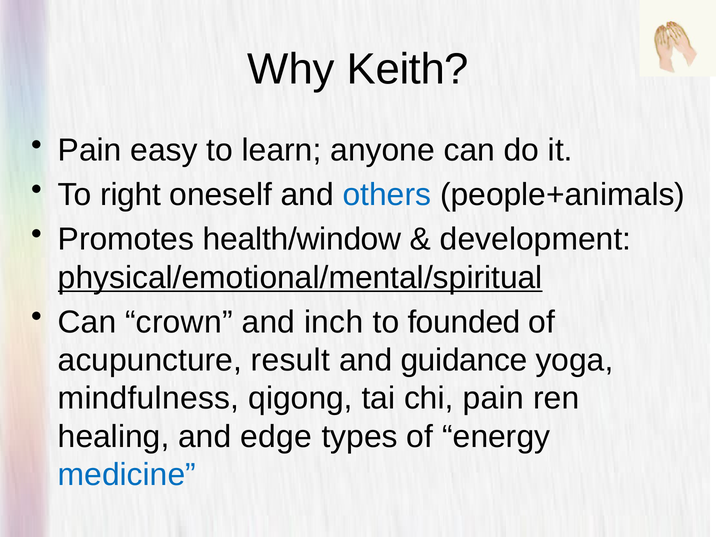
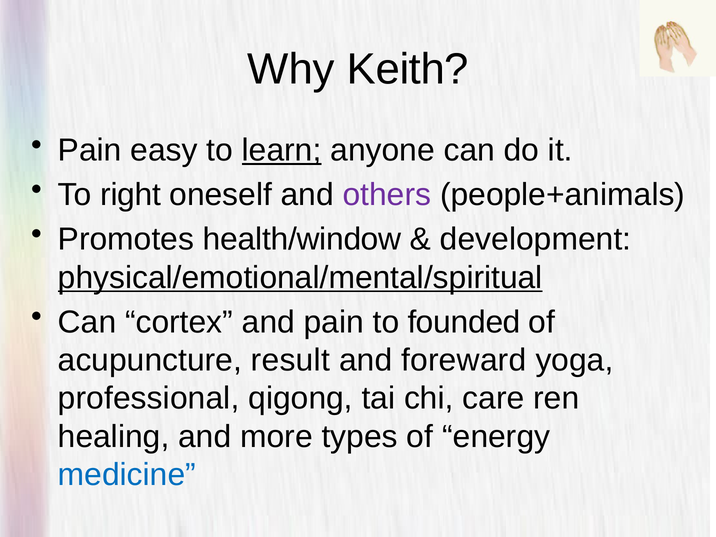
learn underline: none -> present (282, 150)
others colour: blue -> purple (387, 195)
crown: crown -> cortex (179, 322)
and inch: inch -> pain (334, 322)
guidance: guidance -> foreward (464, 360)
mindfulness: mindfulness -> professional (149, 398)
chi pain: pain -> care (493, 398)
edge: edge -> more (276, 437)
